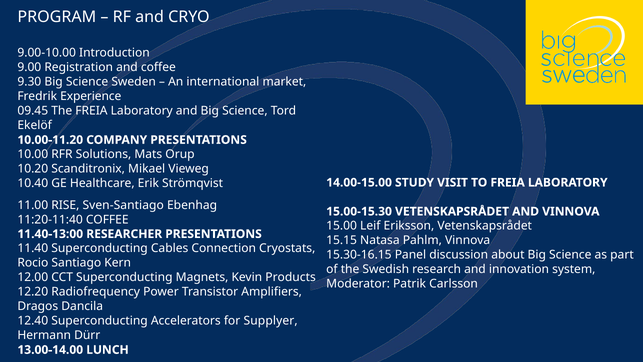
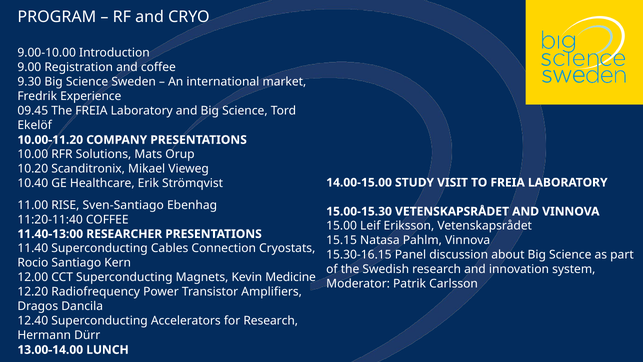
Products: Products -> Medicine (291, 277)
for Supplyer: Supplyer -> Research (271, 321)
